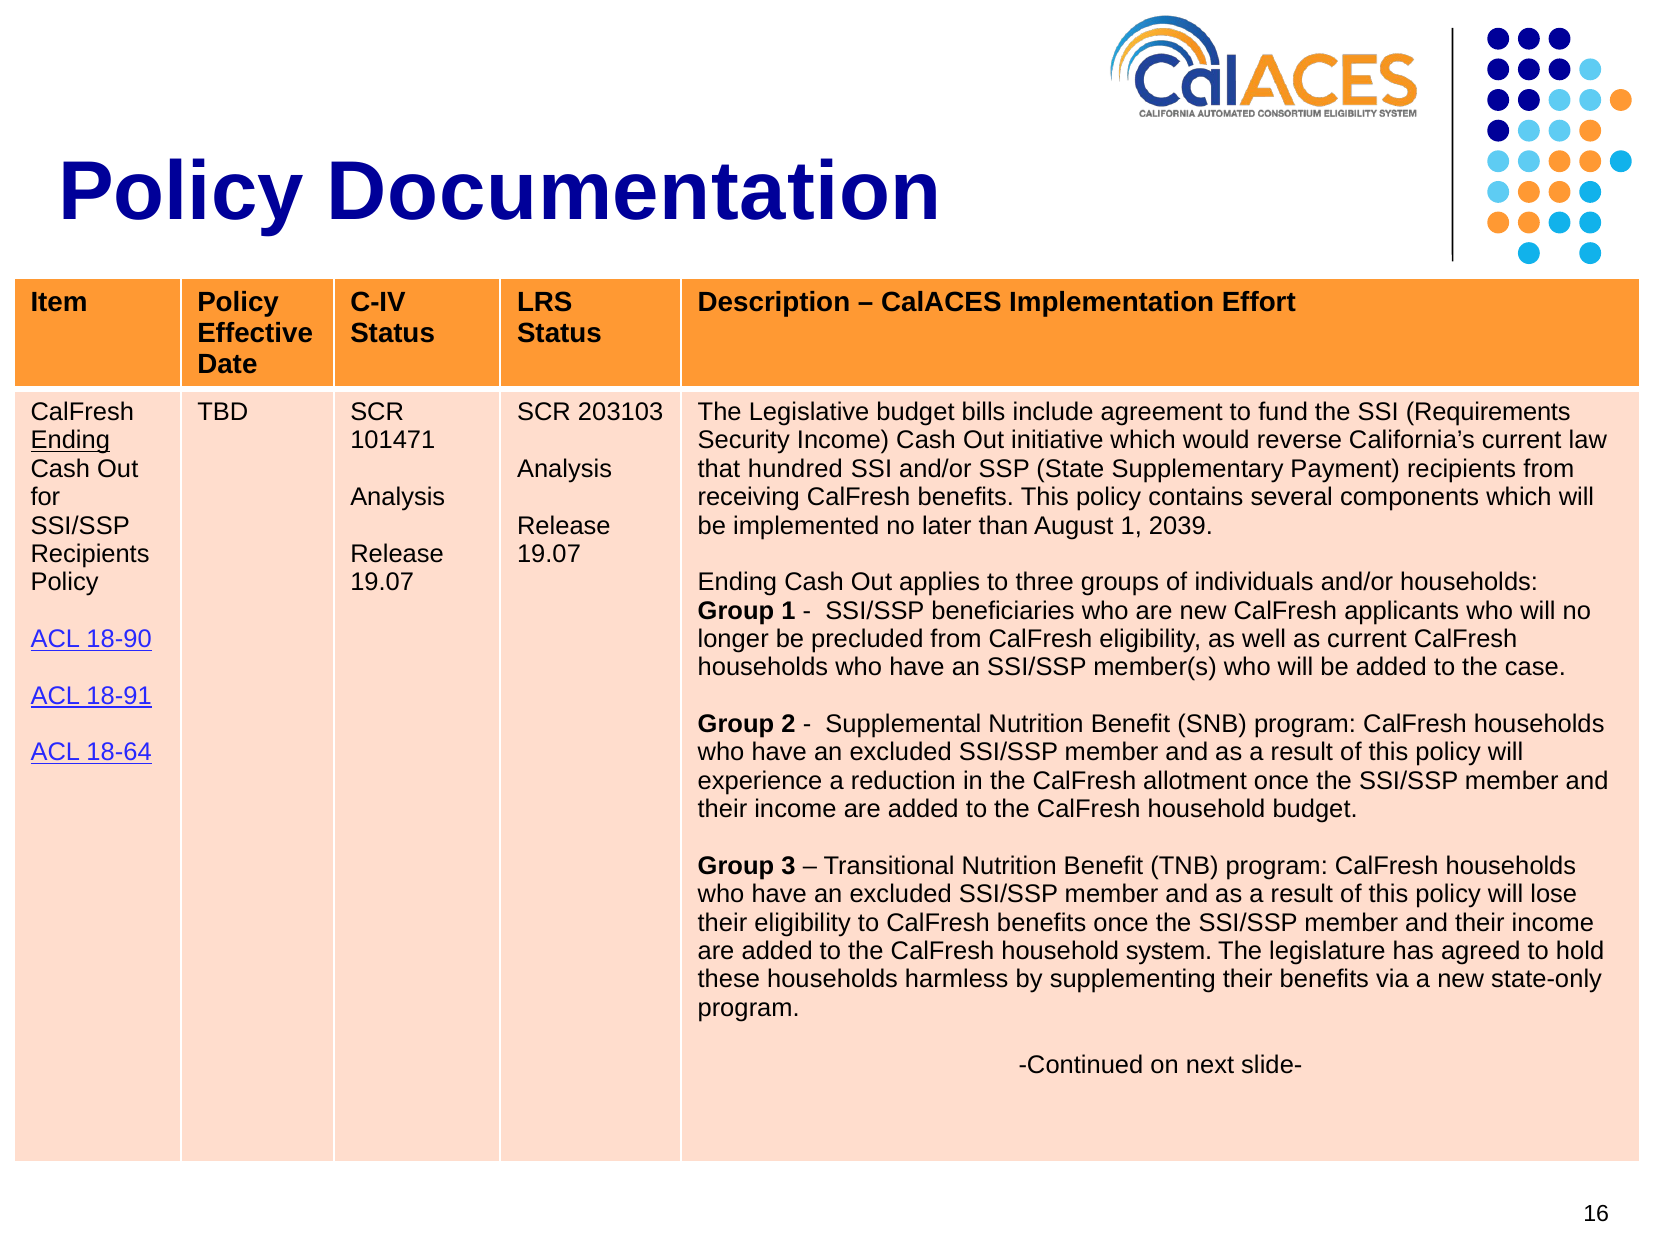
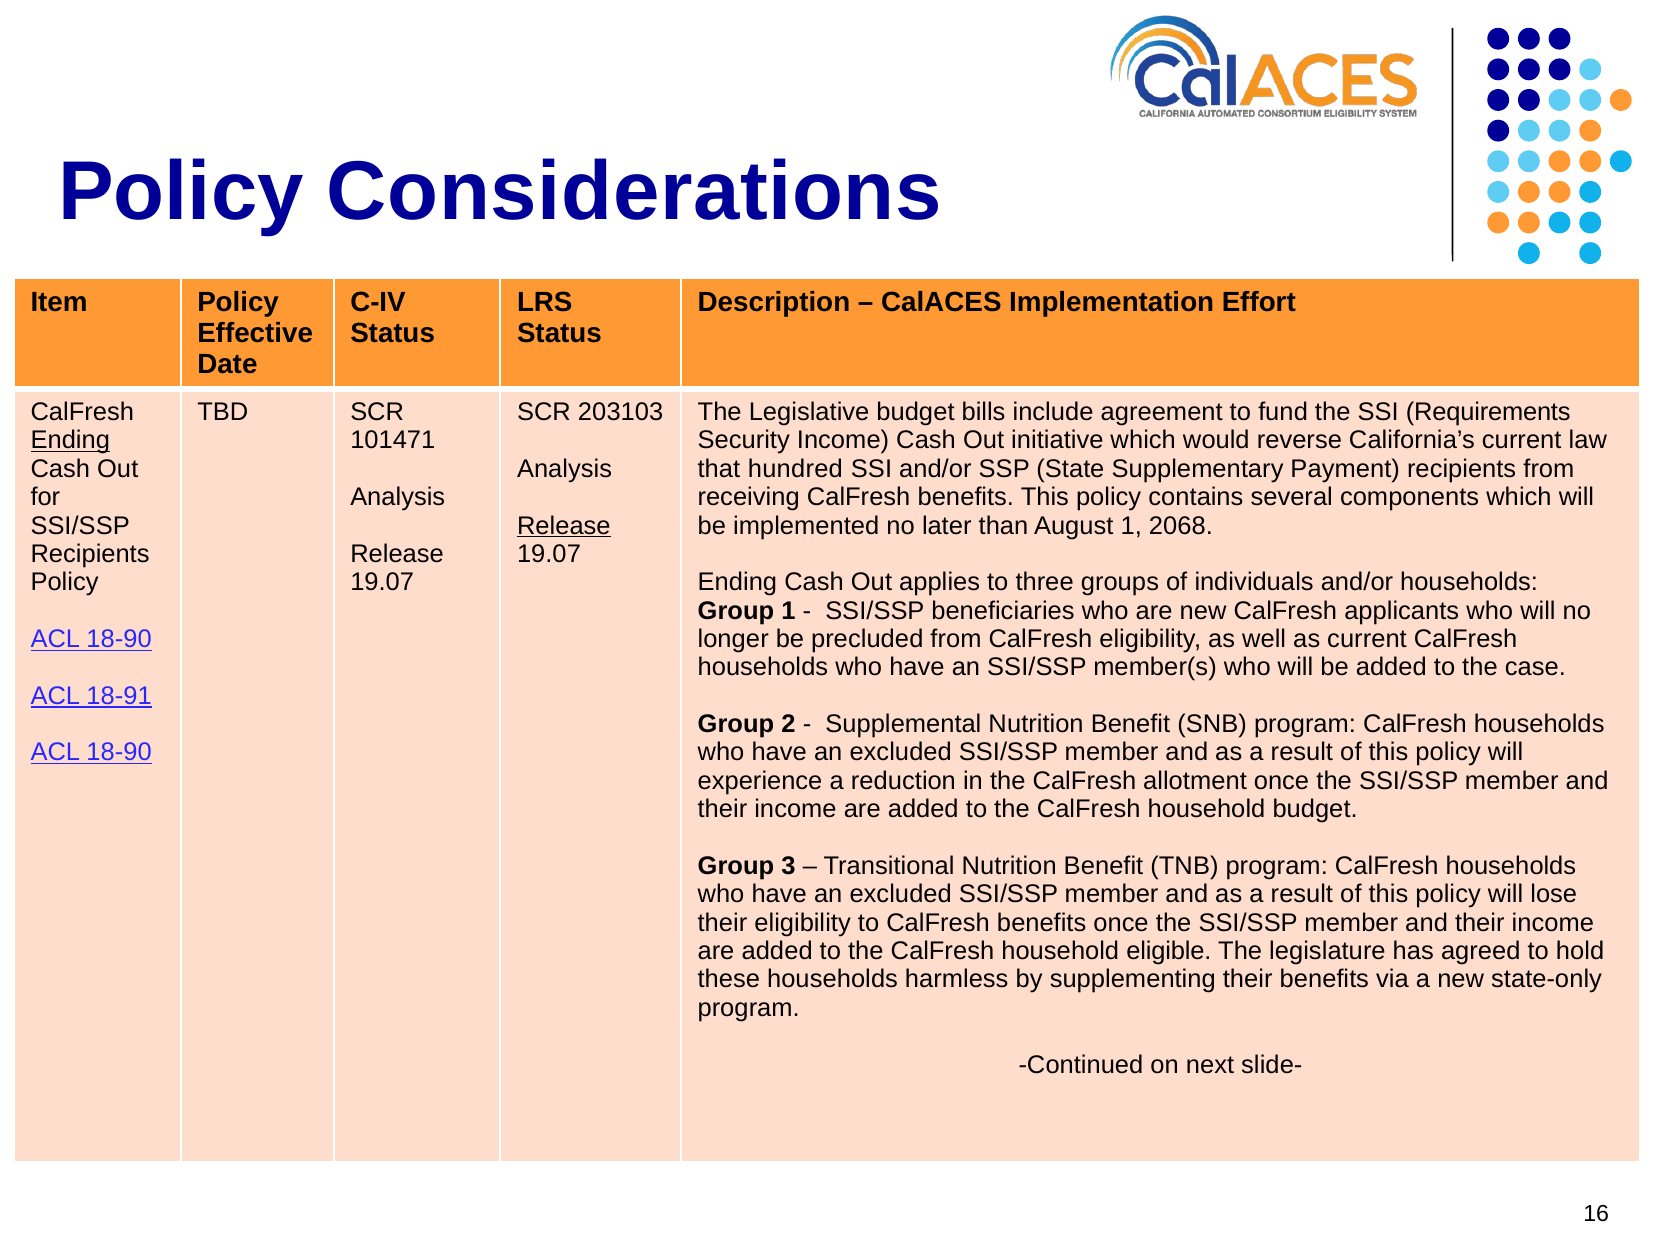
Documentation: Documentation -> Considerations (634, 192)
Release underline: none -> present (564, 526)
2039: 2039 -> 2068 (1181, 526)
18-64: 18-64 -> 18-90 (119, 753)
system: system -> eligible (1169, 951)
